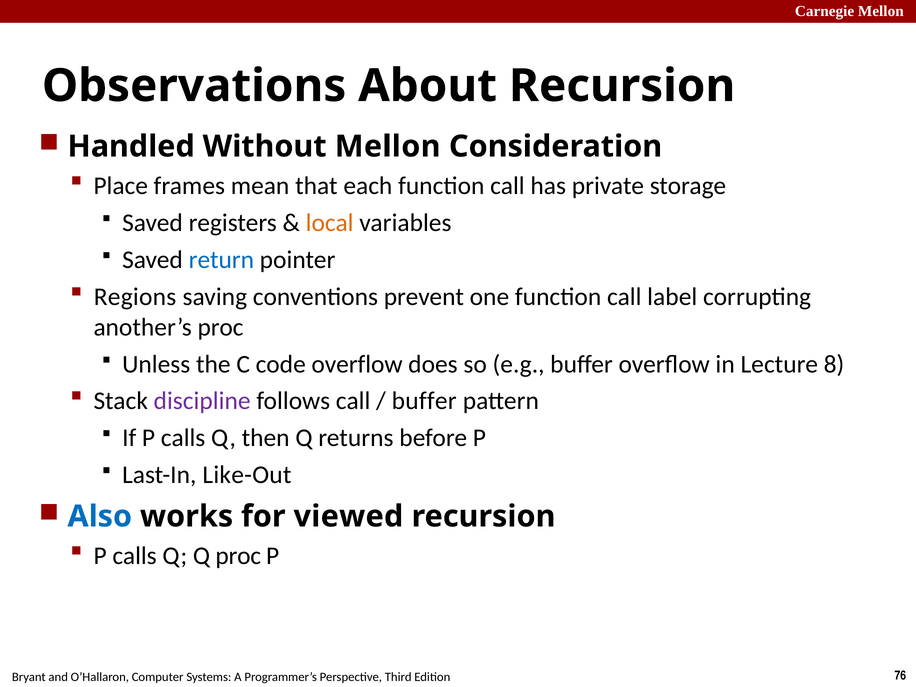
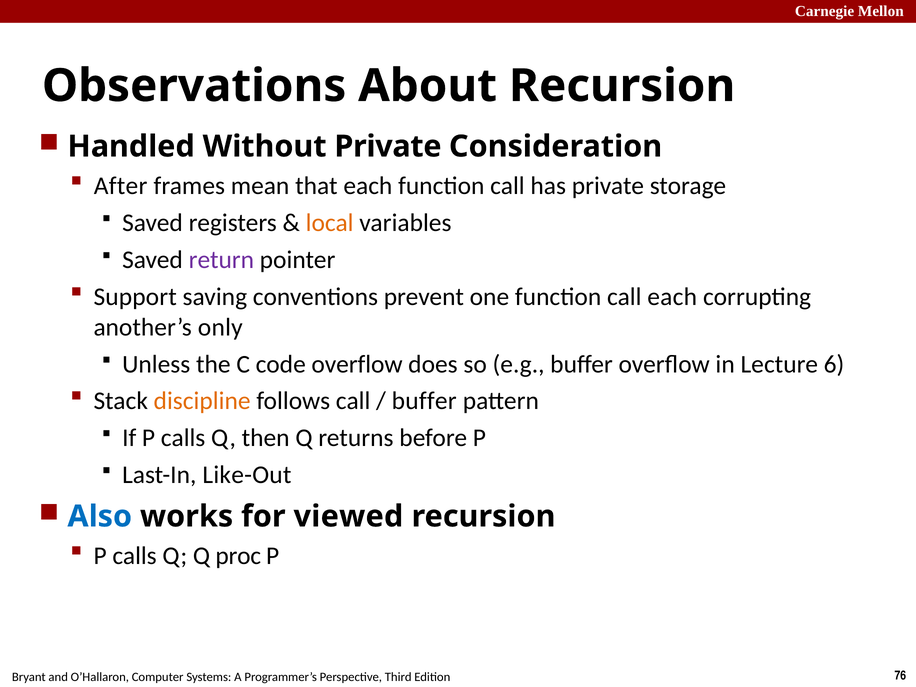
Without Mellon: Mellon -> Private (388, 146)
Place: Place -> After (121, 186)
return colour: blue -> purple (221, 260)
Regions: Regions -> Support (135, 297)
call label: label -> each (672, 297)
another’s proc: proc -> only (220, 327)
8: 8 -> 6 (834, 364)
discipline colour: purple -> orange (202, 401)
